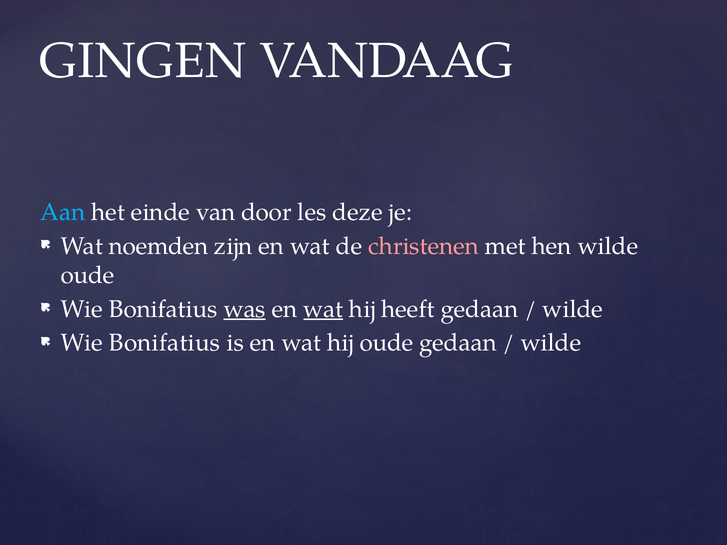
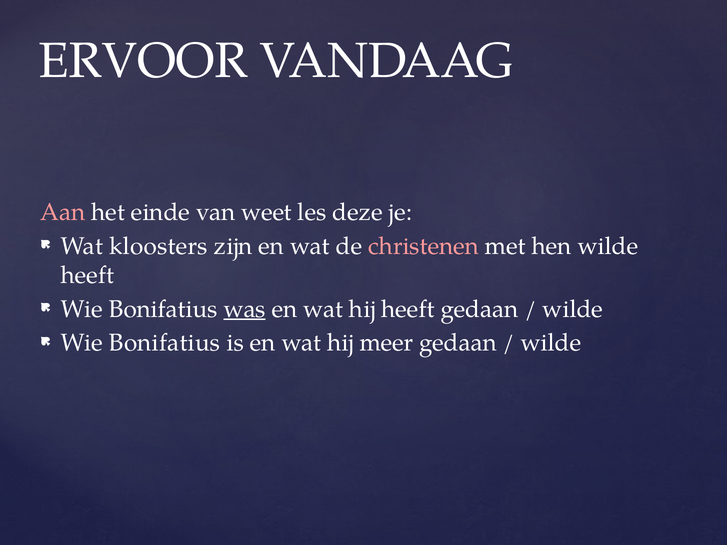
GINGEN: GINGEN -> ERVOOR (143, 61)
Aan colour: light blue -> pink (63, 212)
door: door -> weet (266, 212)
noemden: noemden -> kloosters (158, 246)
oude: oude -> heeft (87, 275)
wat underline: present -> none (323, 309)
hij oude: oude -> meer (386, 343)
